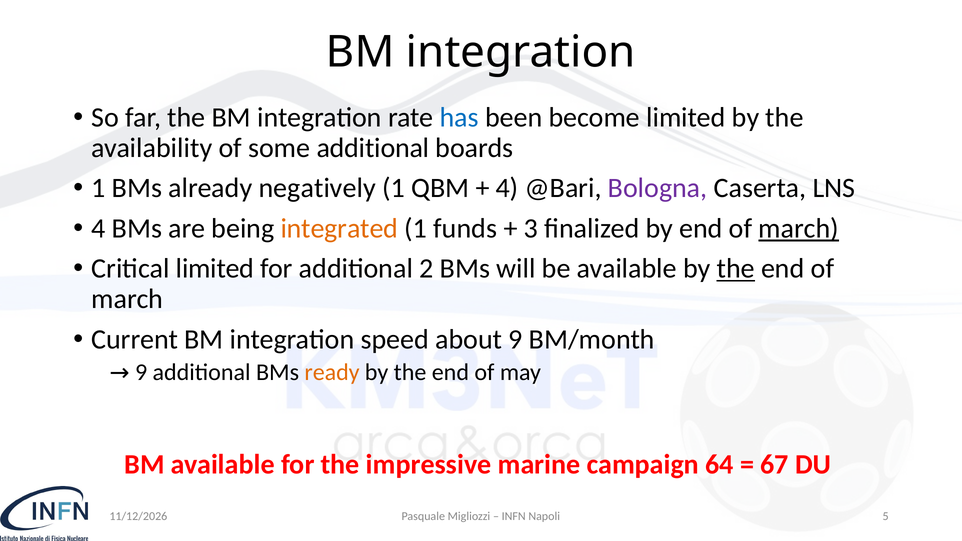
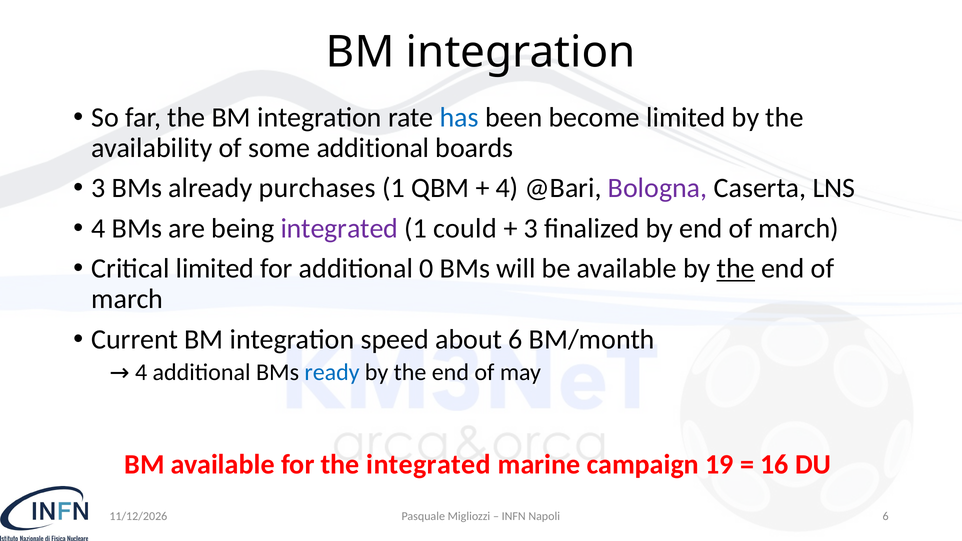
1: 1 -> 3 (98, 188)
negatively: negatively -> purchases (317, 188)
integrated colour: orange -> purple (339, 228)
funds: funds -> could (465, 228)
march underline: present -> none (799, 228)
2: 2 -> 0 (426, 269)
about 9: 9 -> 6 (516, 339)
9: 9 -> 4 (141, 373)
ready colour: orange -> blue (332, 373)
the impressive: impressive -> integrated (429, 465)
64: 64 -> 19 (719, 465)
67: 67 -> 16 (774, 465)
Napoli 5: 5 -> 6 (886, 517)
